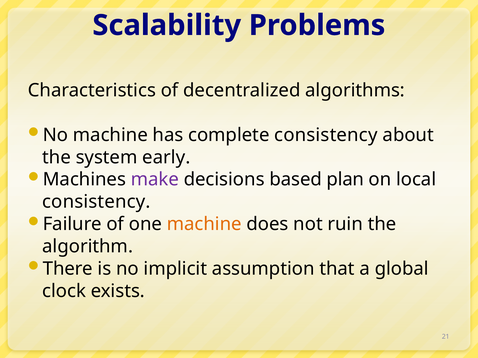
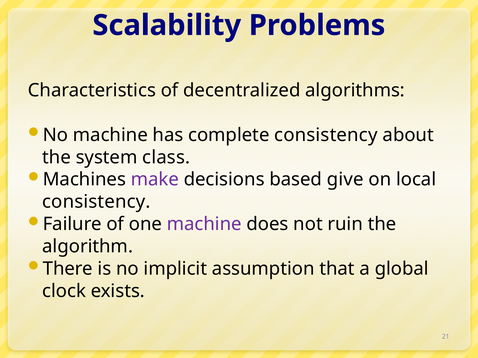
early: early -> class (166, 157)
plan: plan -> give (345, 180)
machine colour: orange -> purple (204, 224)
